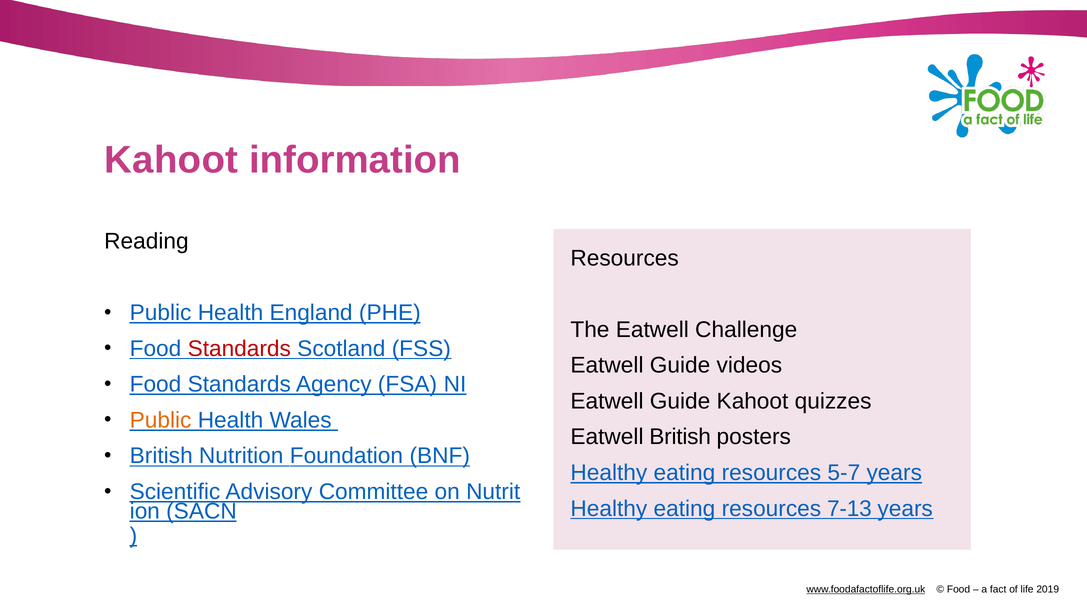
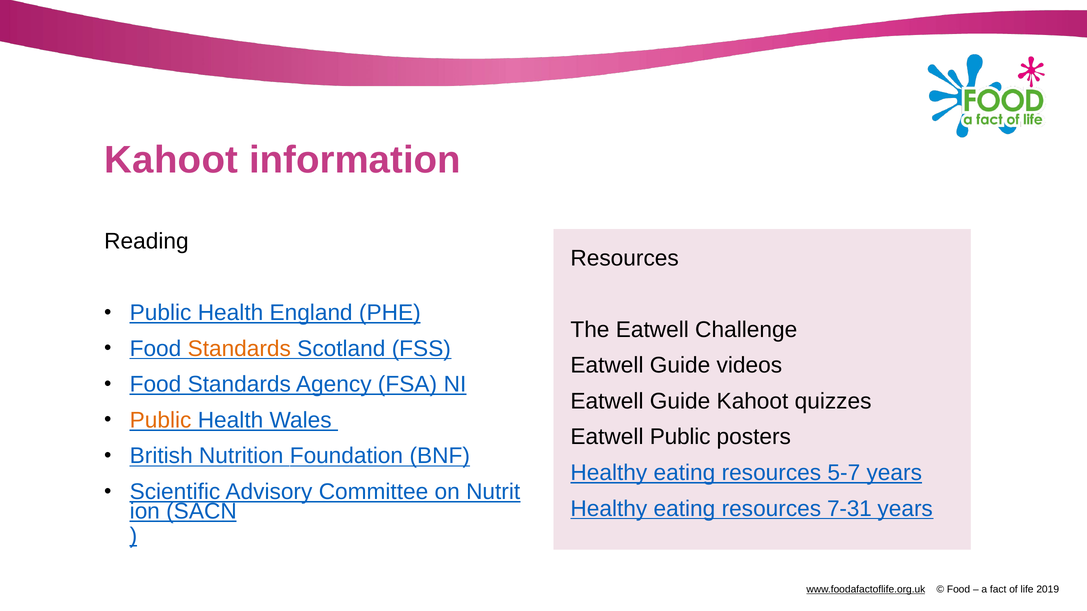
Standards colour: red -> orange (239, 349)
Eatwell British: British -> Public (680, 437)
7-13: 7-13 -> 7-31 (849, 509)
